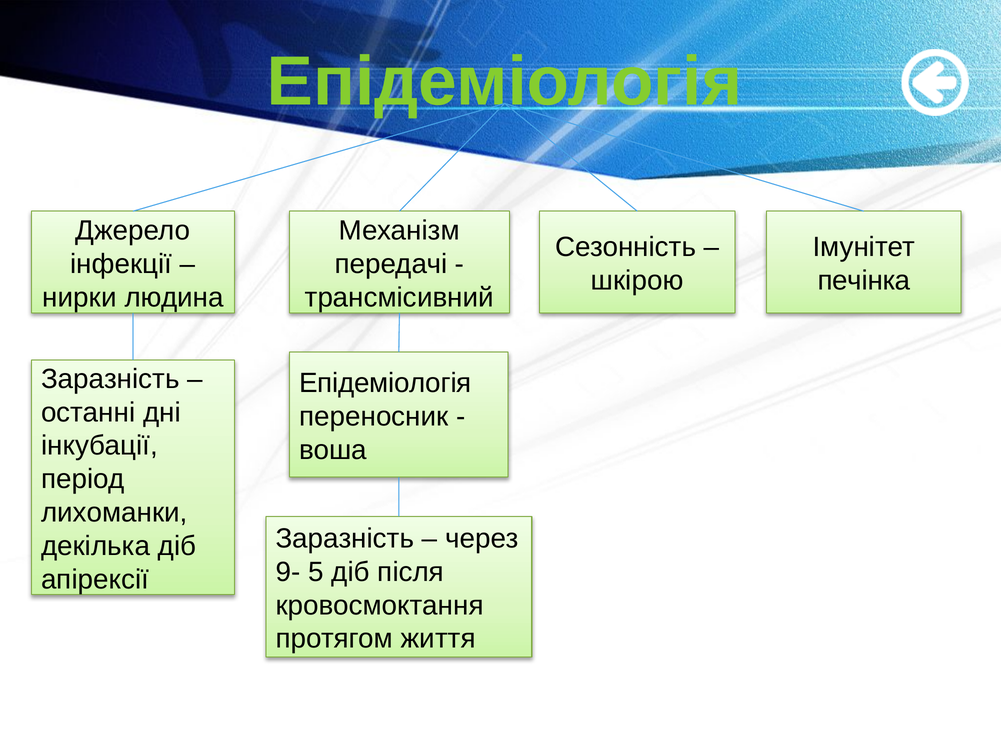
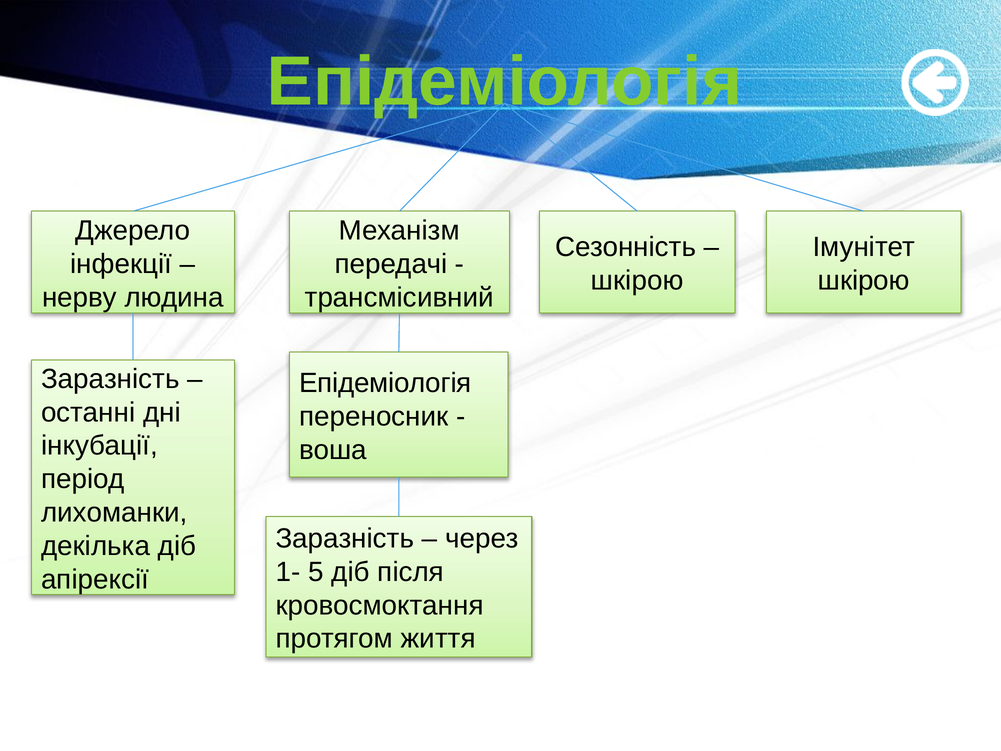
печінка: печінка -> шкірою (864, 281)
нирки: нирки -> нерву (79, 297)
9-: 9- -> 1- (288, 572)
